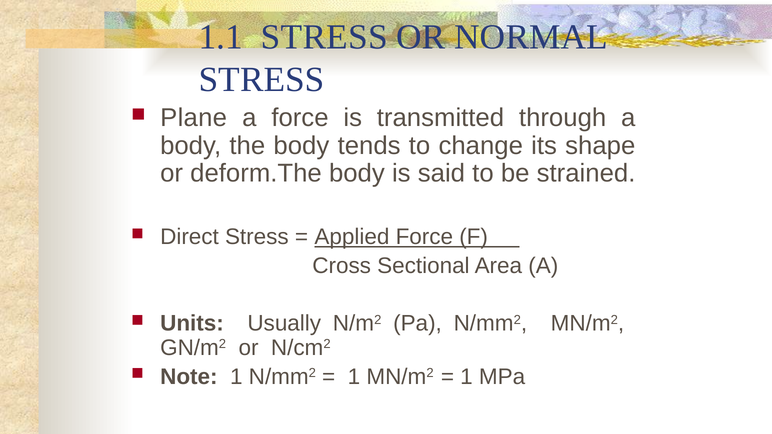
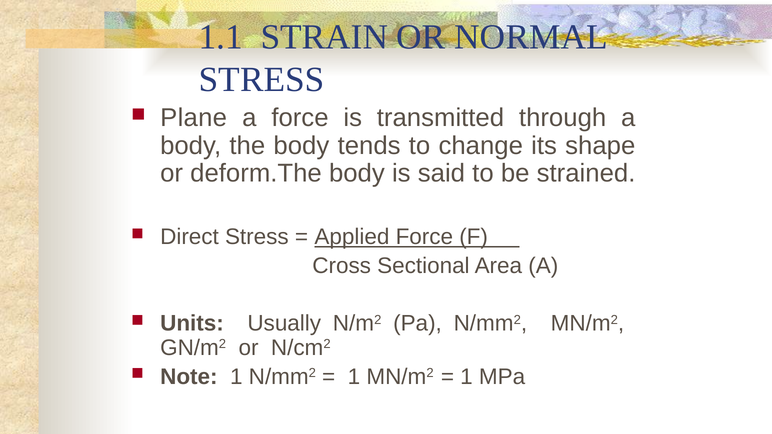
1.1 STRESS: STRESS -> STRAIN (324, 37)
